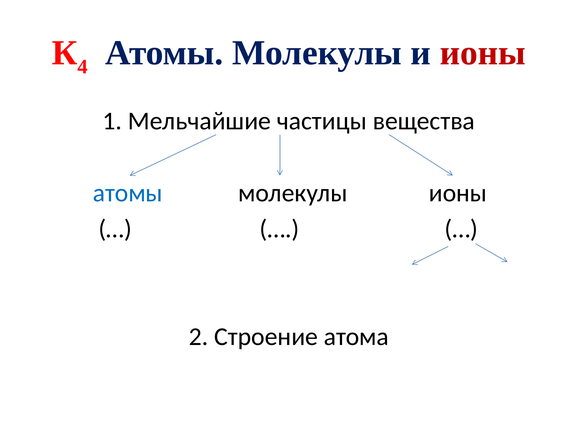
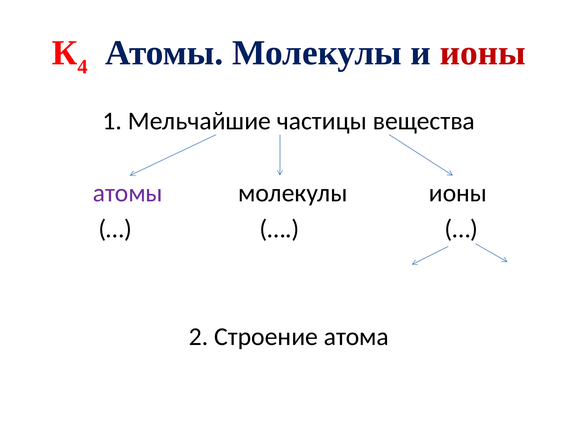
атомы colour: blue -> purple (128, 193)
